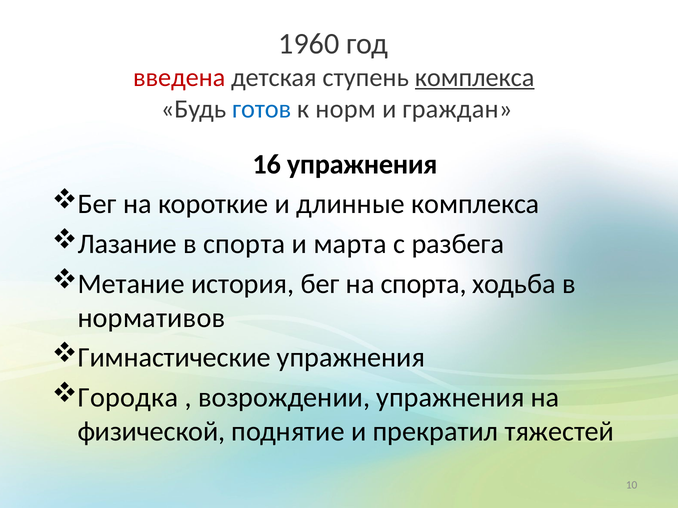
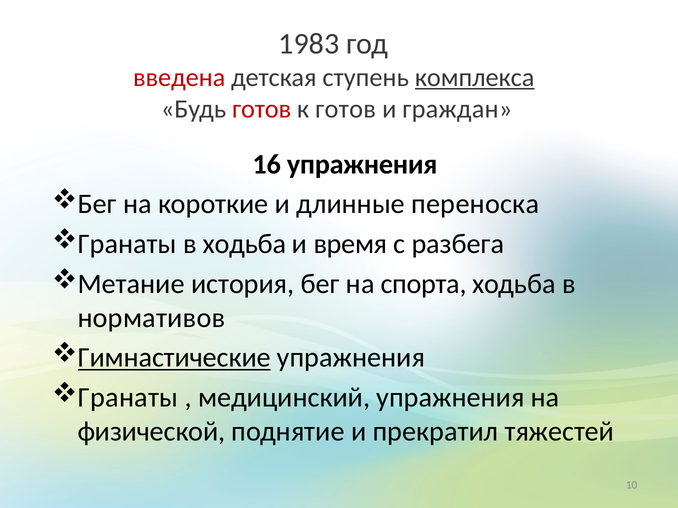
1960: 1960 -> 1983 (309, 44)
готов colour: blue -> red (262, 109)
к норм: норм -> готов (346, 109)
длинные комплекса: комплекса -> переноска (475, 204)
Лазание: Лазание -> Гранаты (127, 244)
в спорта: спорта -> ходьба (244, 244)
марта: марта -> время (350, 244)
Гимнастические underline: none -> present (174, 358)
Городка: Городка -> Гранаты (128, 398)
возрождении: возрождении -> медицинский (284, 398)
